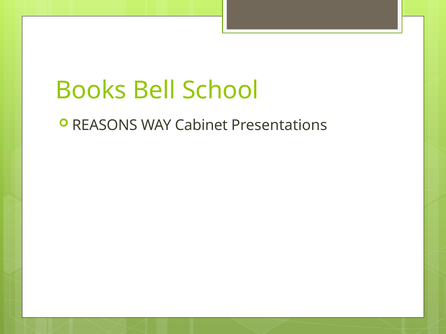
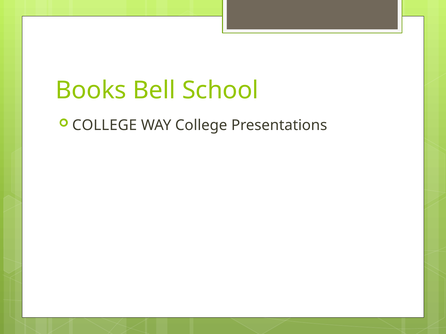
REASONS: REASONS -> COLLEGE (105, 126)
WAY Cabinet: Cabinet -> College (201, 126)
